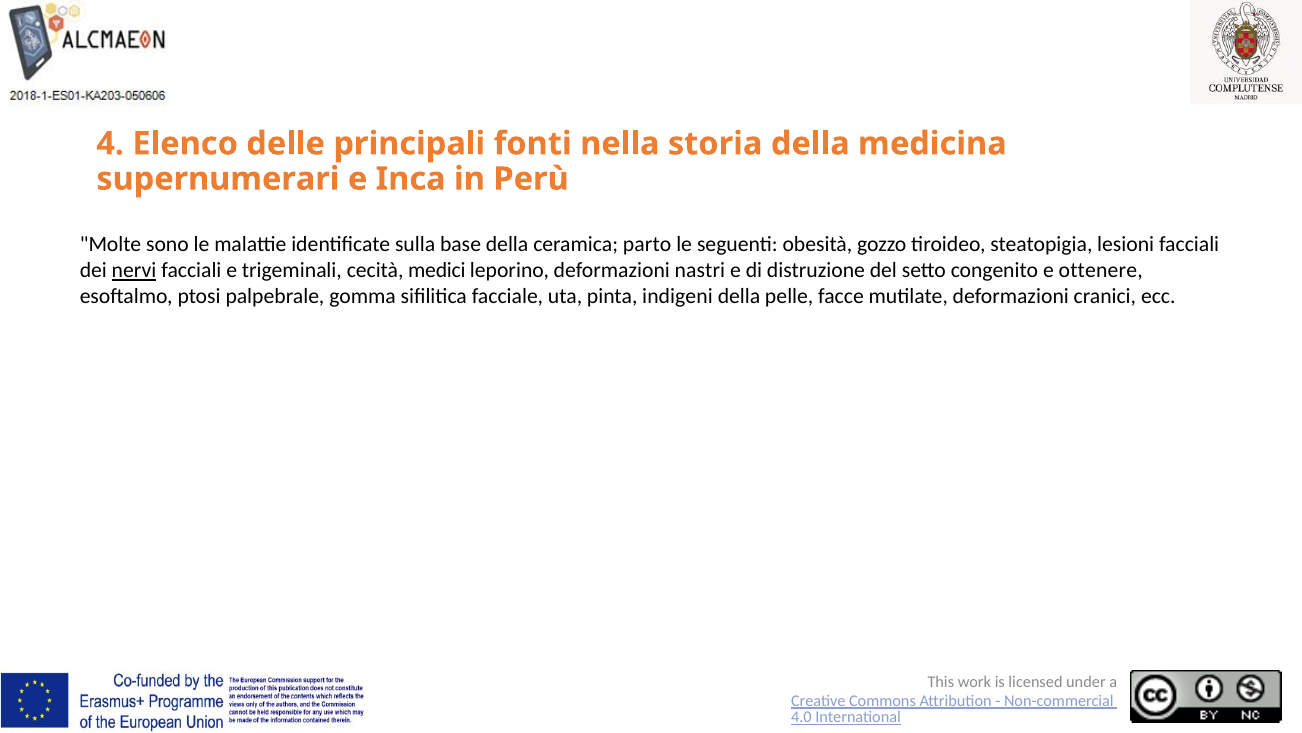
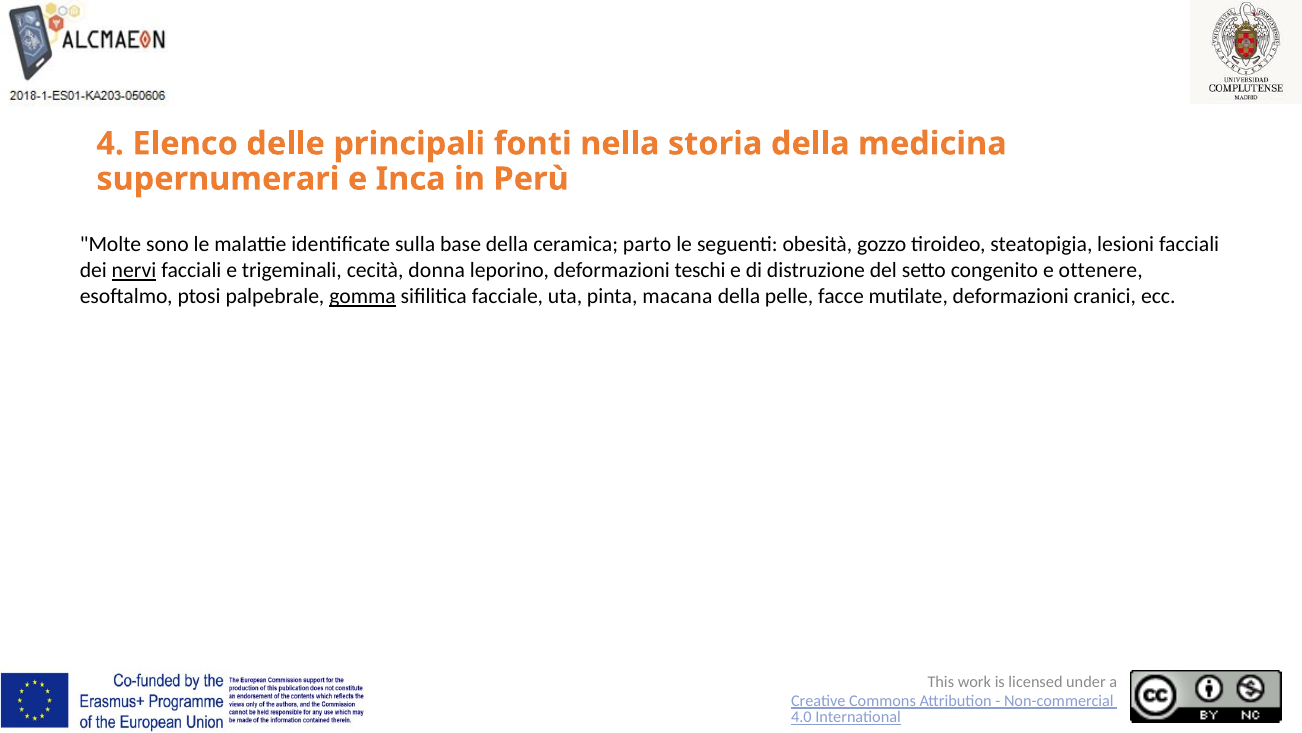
medici: medici -> donna (437, 270)
nastri: nastri -> teschi (700, 270)
gomma underline: none -> present (363, 296)
indigeni: indigeni -> macana (677, 296)
